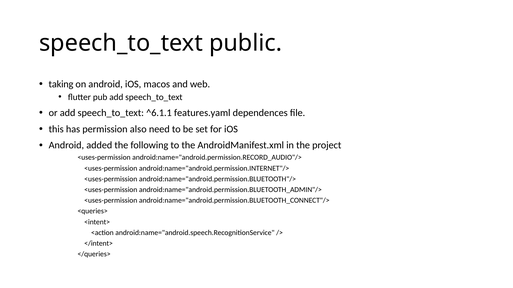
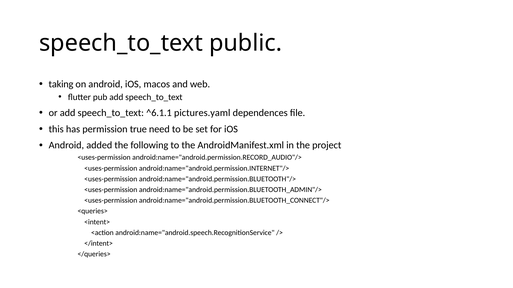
features.yaml: features.yaml -> pictures.yaml (202, 113)
also: also -> true (138, 129)
